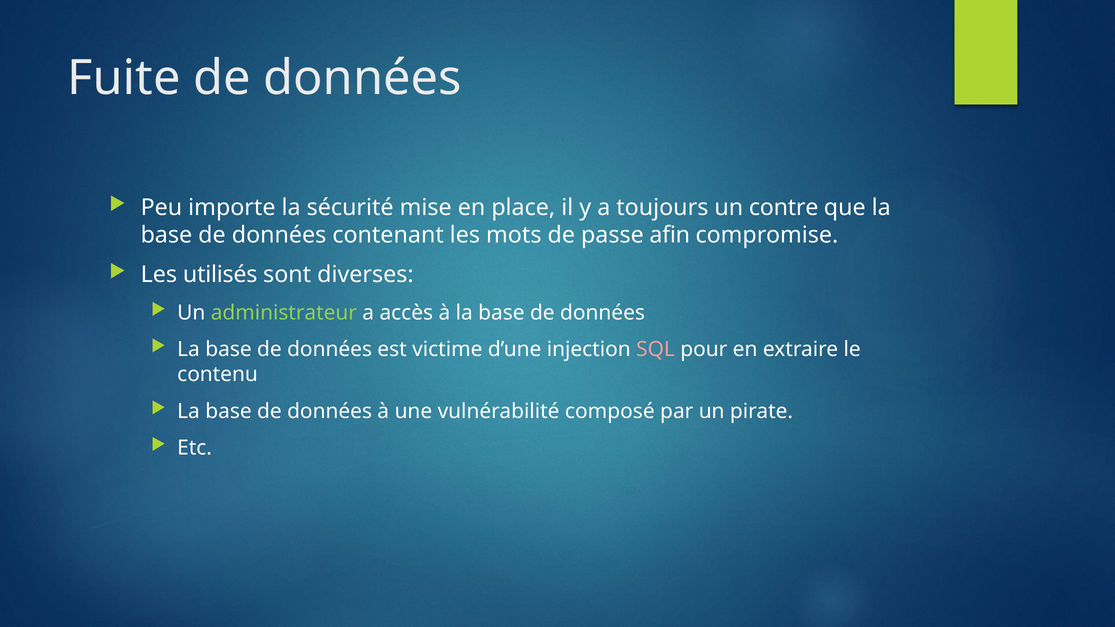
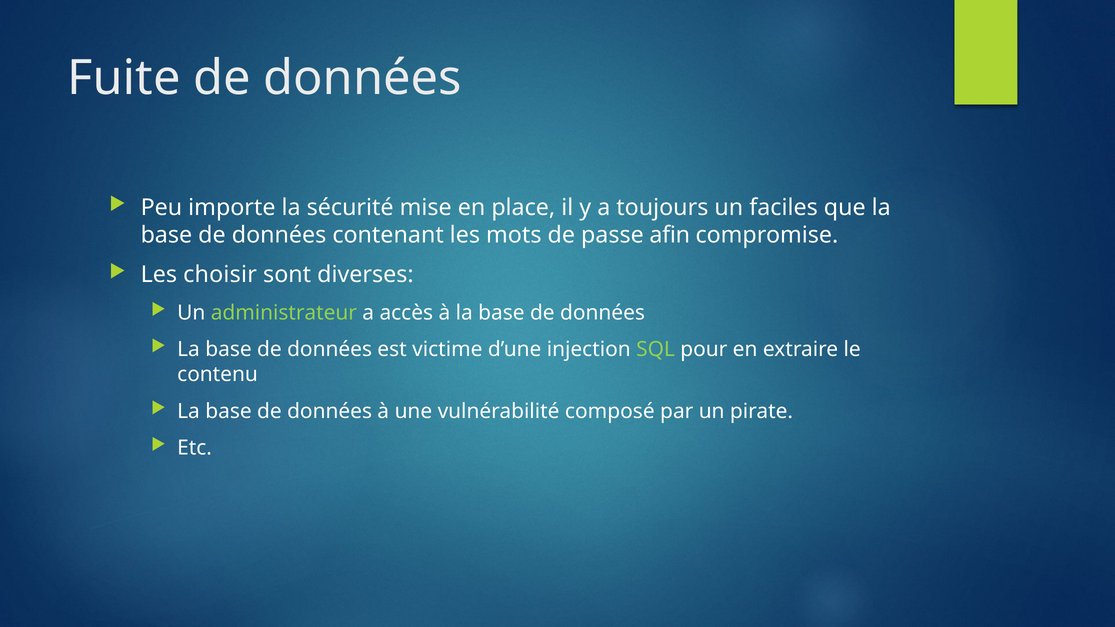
contre: contre -> faciles (784, 208)
utilisés: utilisés -> choisir (220, 275)
SQL colour: pink -> light green (656, 350)
